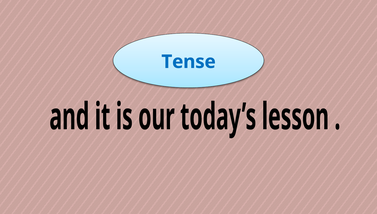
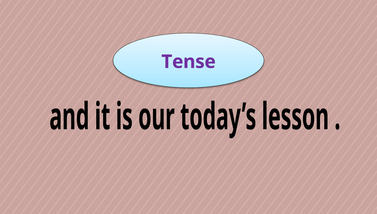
Tense colour: blue -> purple (189, 62)
